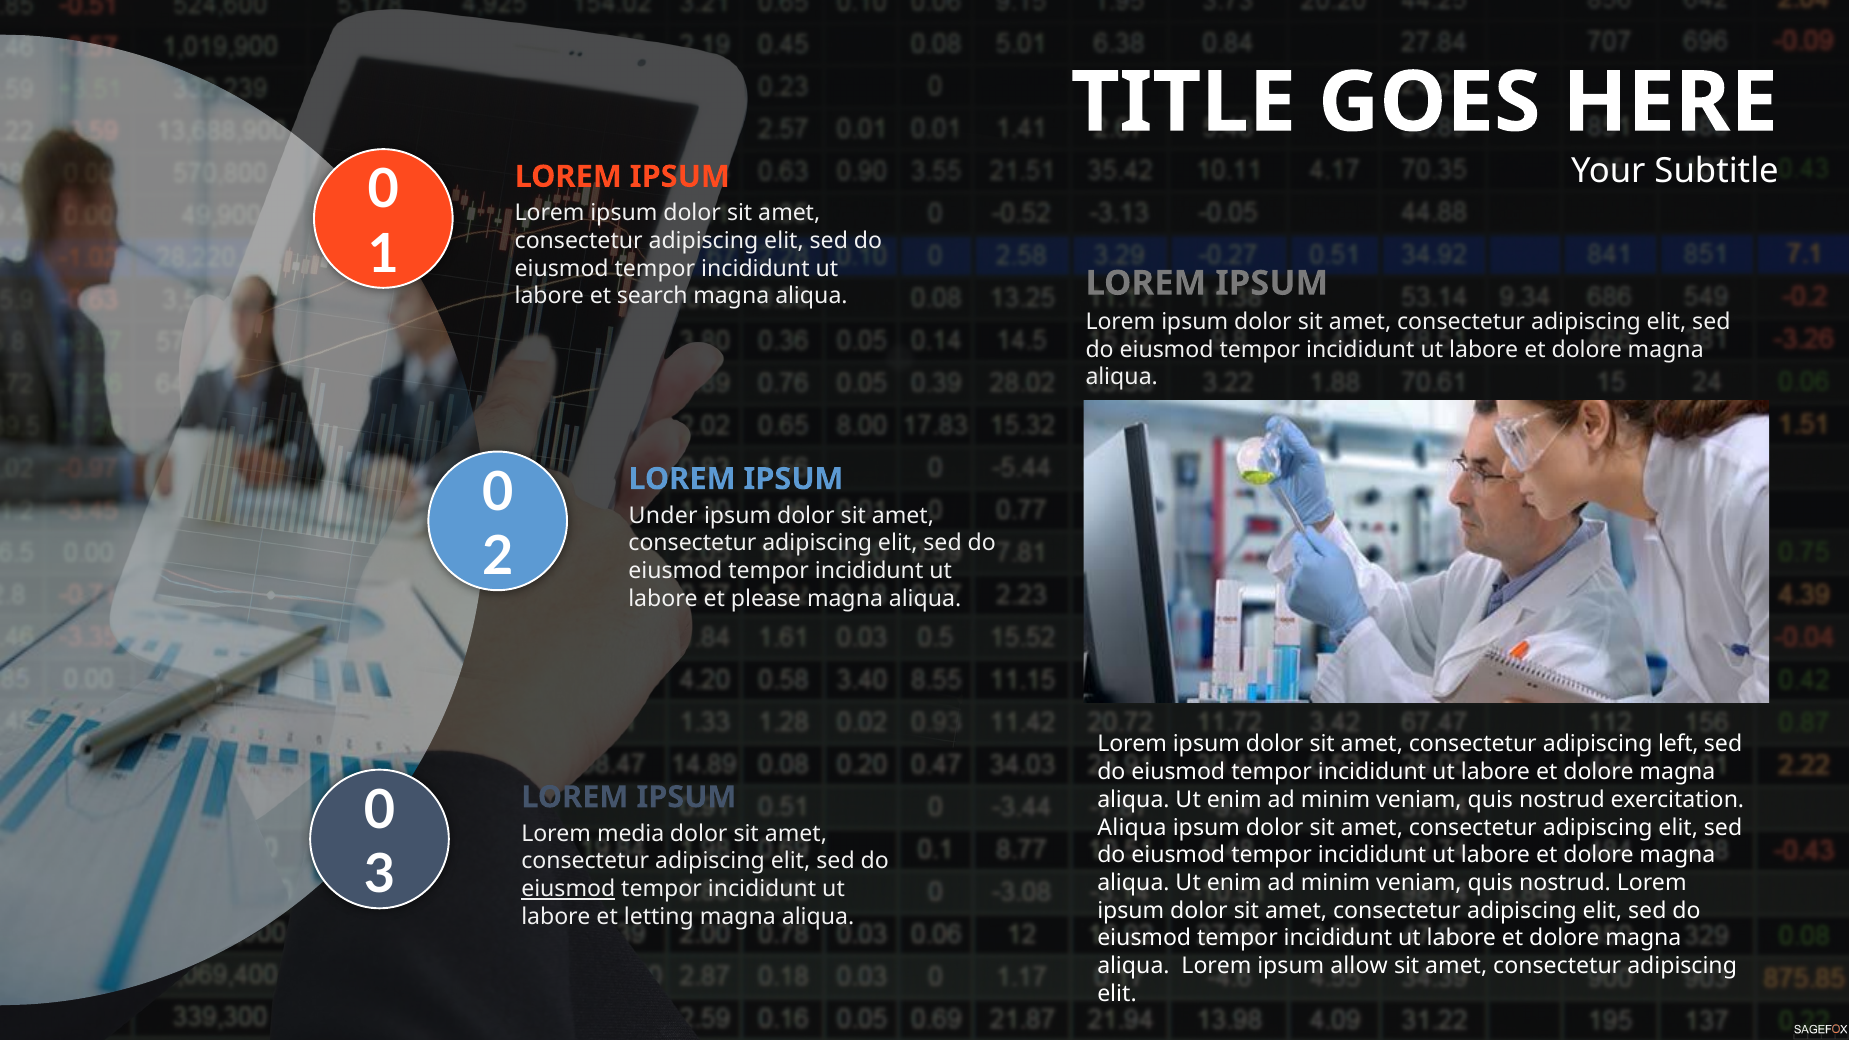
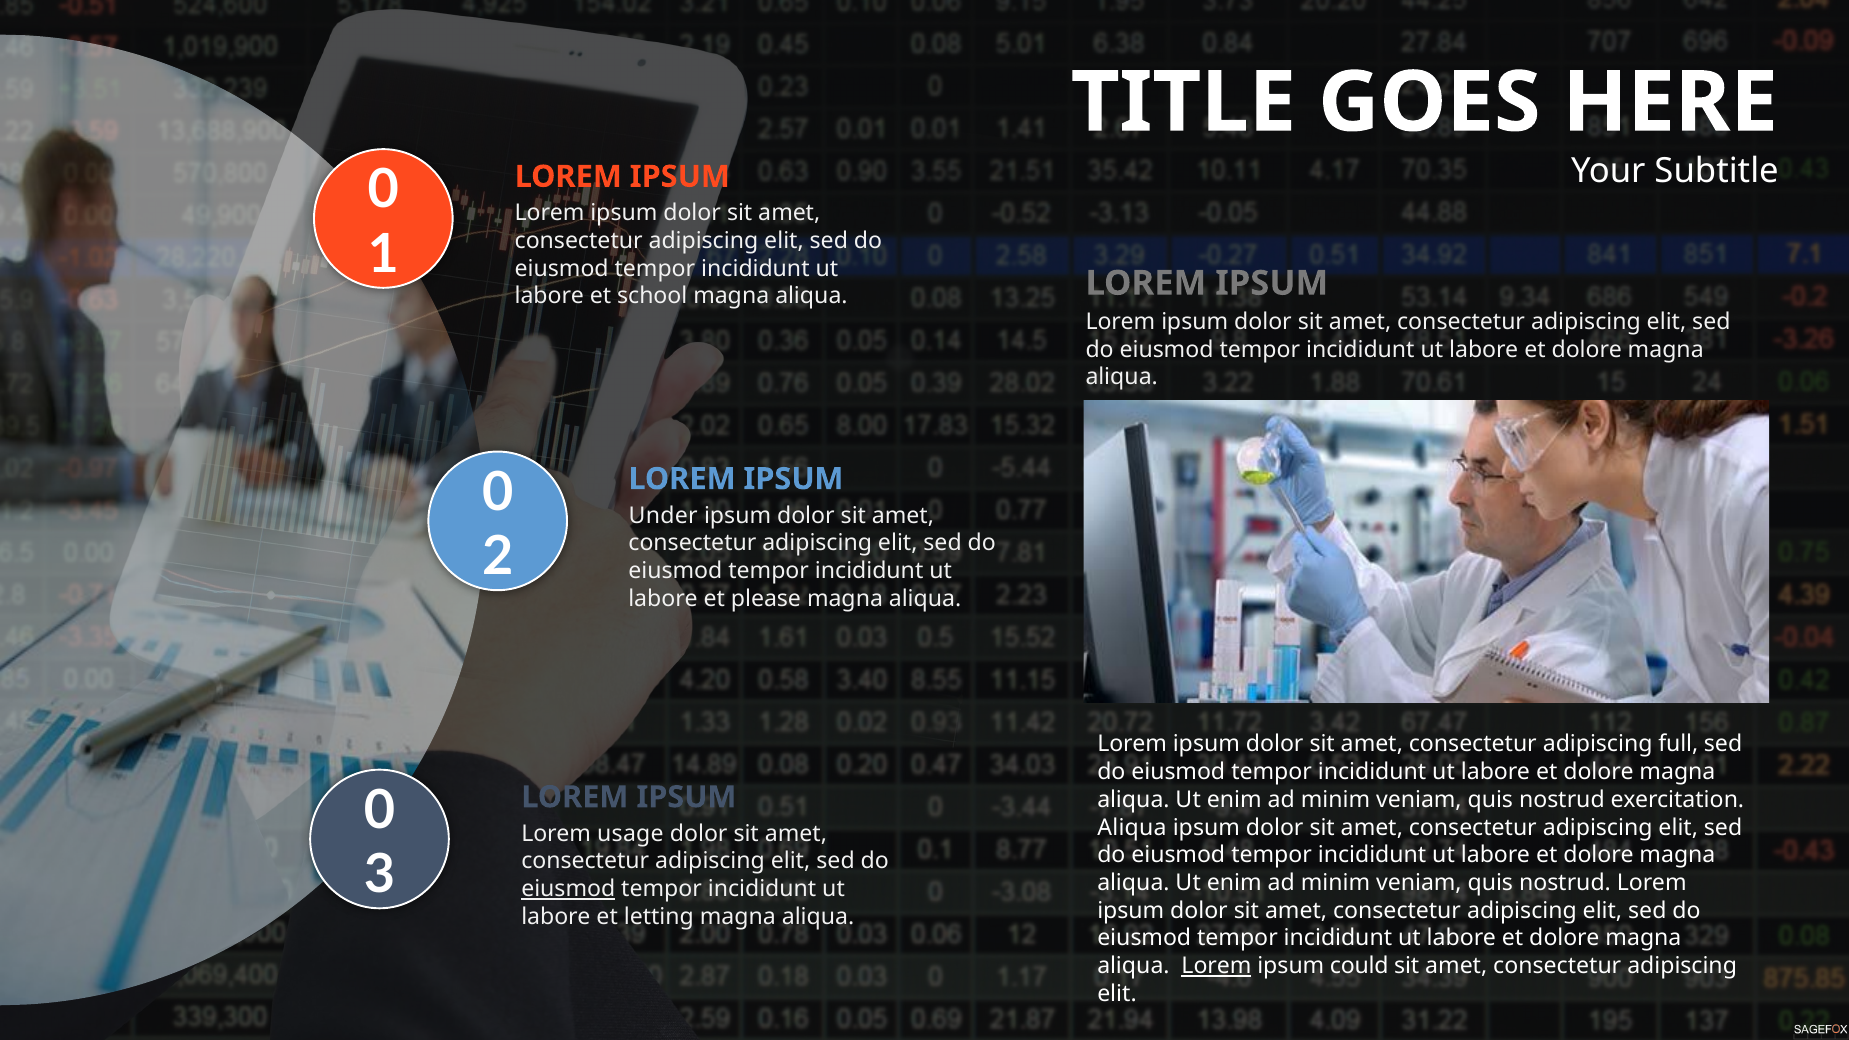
search: search -> school (652, 296)
left: left -> full (1678, 744)
media: media -> usage (630, 834)
Lorem underline: none -> present (1216, 966)
allow: allow -> could (1359, 966)
